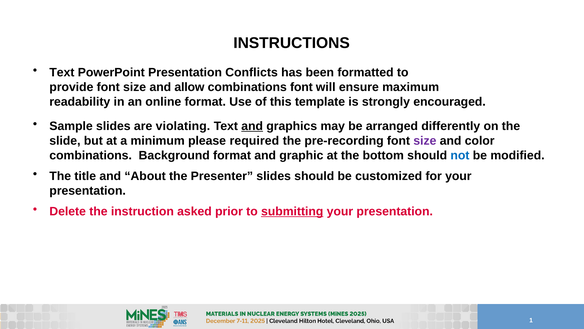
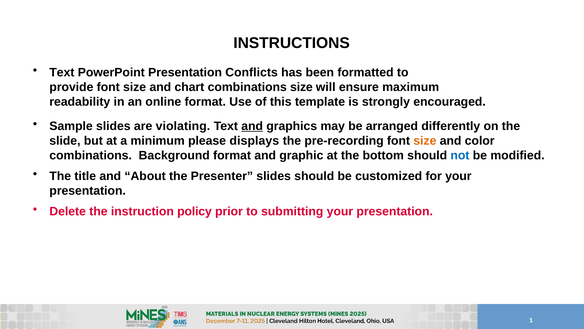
allow: allow -> chart (189, 87)
combinations font: font -> size (301, 87)
required: required -> displays (254, 141)
size colour: purple -> orange (425, 141)
asked: asked -> policy (195, 211)
submitting underline: present -> none (292, 211)
